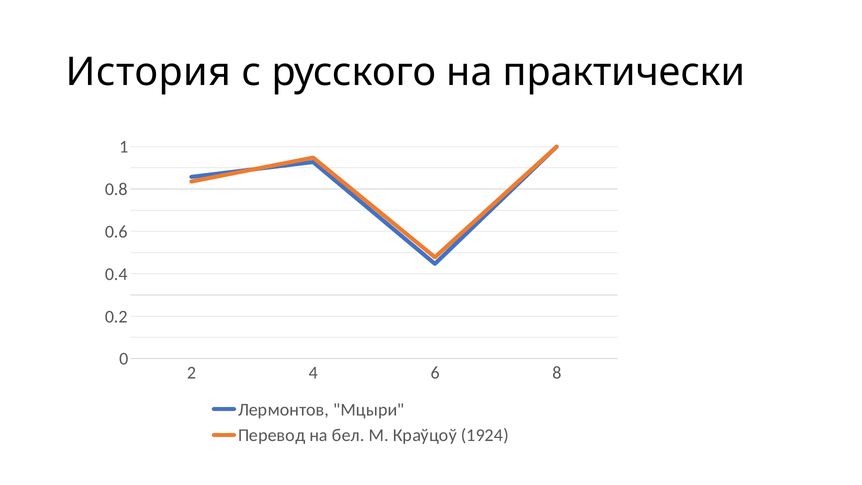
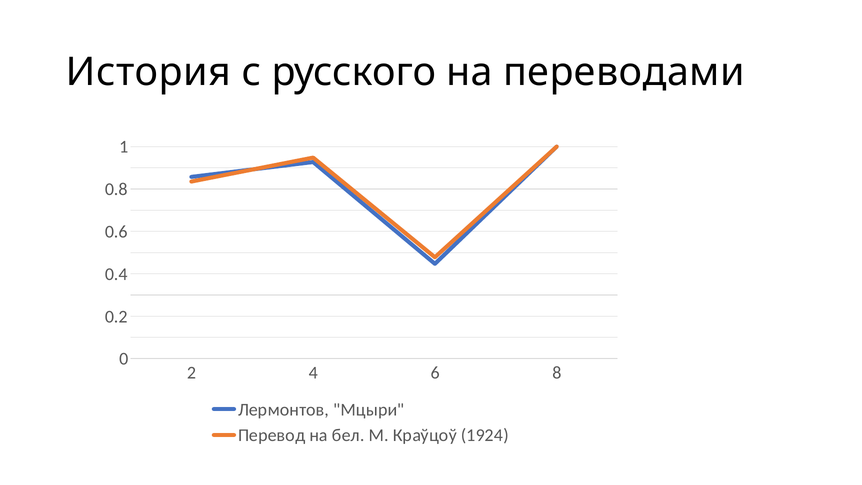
практически: практически -> переводами (624, 72)
